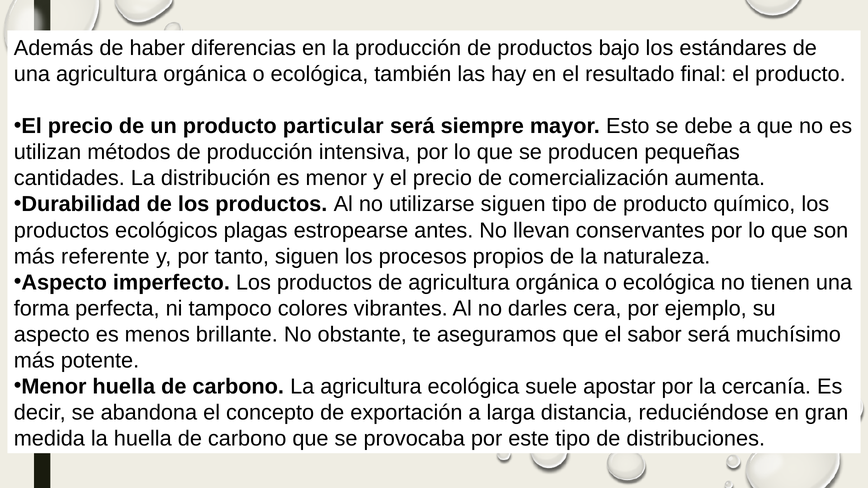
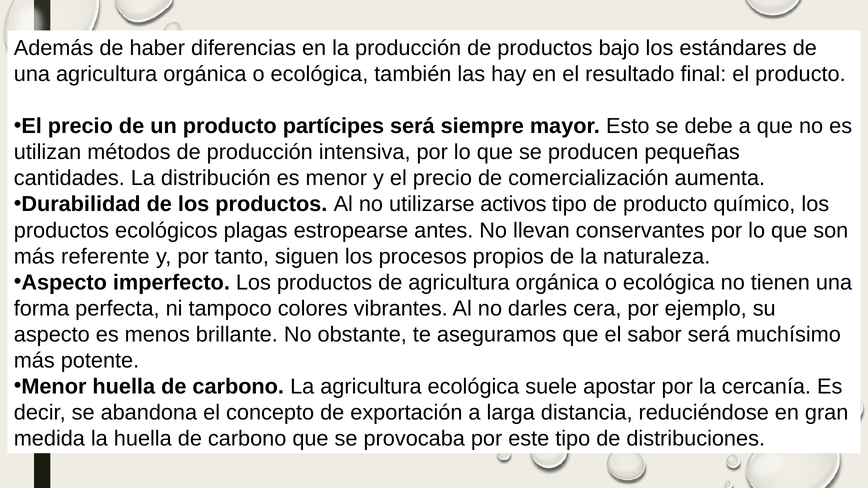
particular: particular -> partícipes (333, 126)
utilizarse siguen: siguen -> activos (513, 204)
